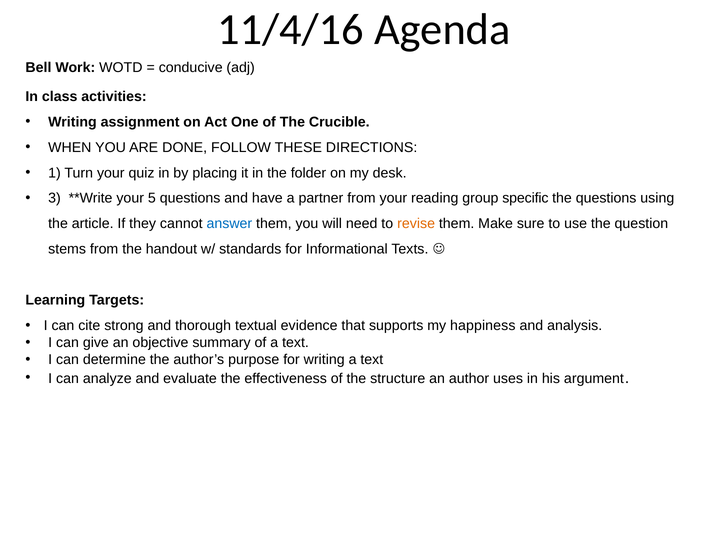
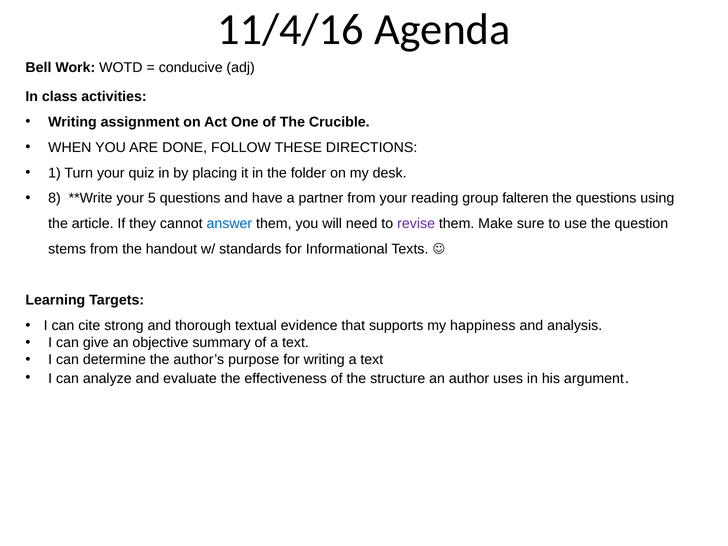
3: 3 -> 8 (55, 198)
specific: specific -> falteren (525, 198)
revise colour: orange -> purple (416, 224)
